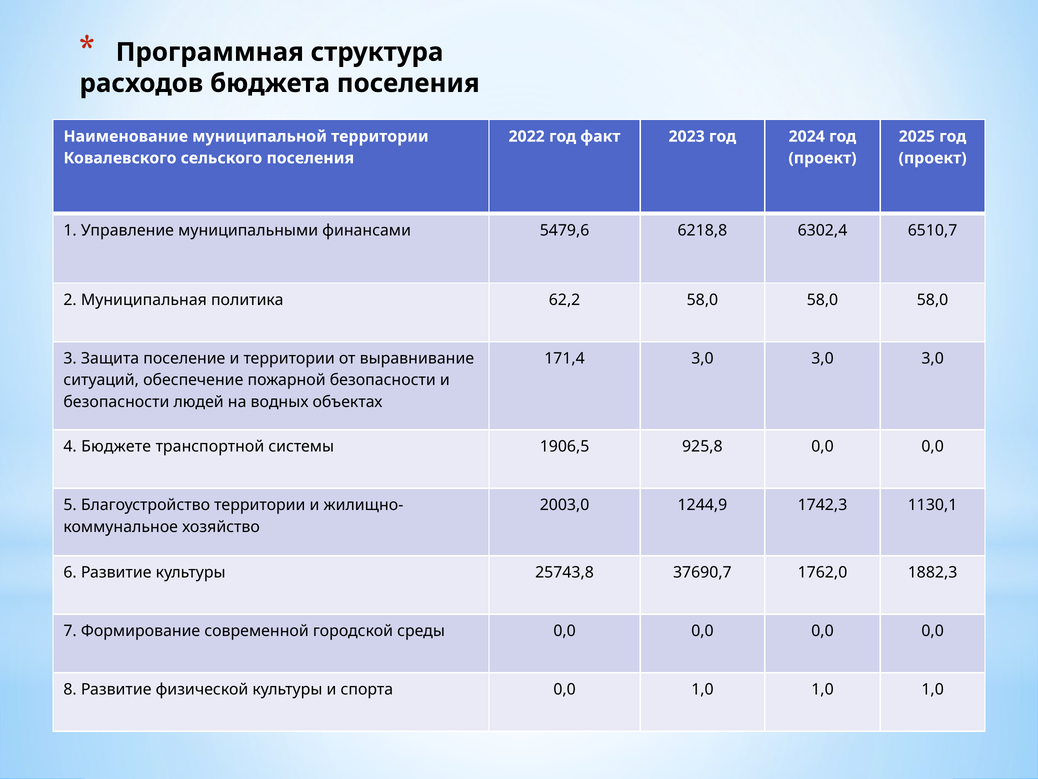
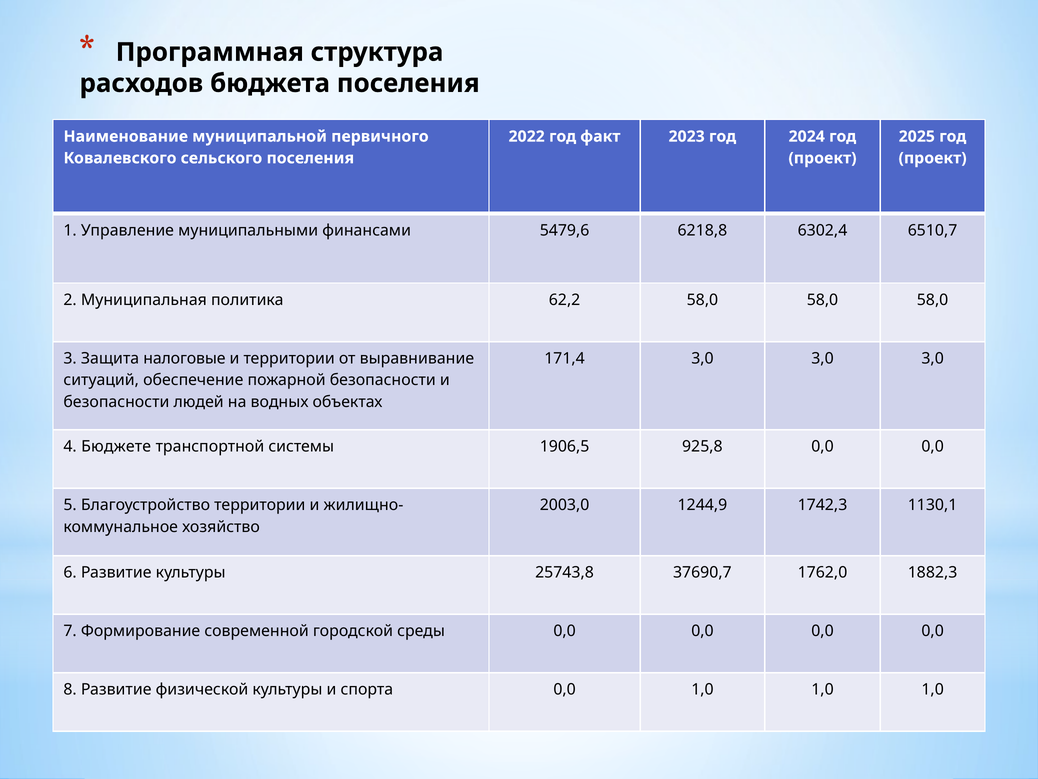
муниципальной территории: территории -> первичного (380, 136)
поселение: поселение -> налоговые (184, 358)
